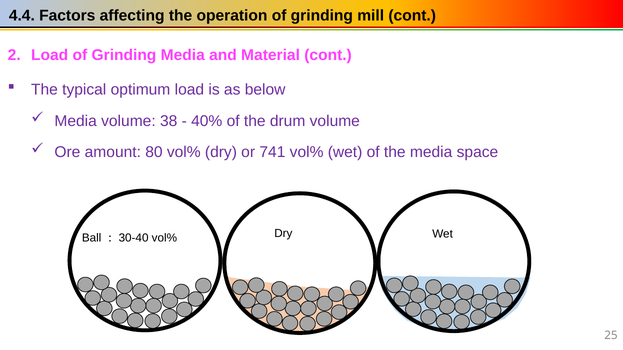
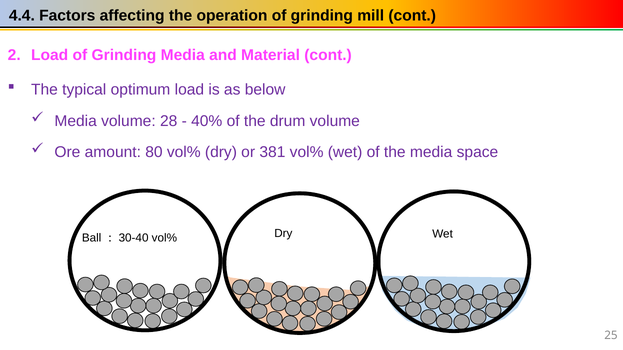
38: 38 -> 28 (169, 121)
741: 741 -> 381 (272, 152)
